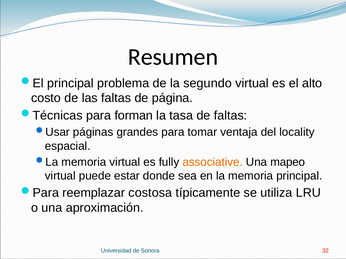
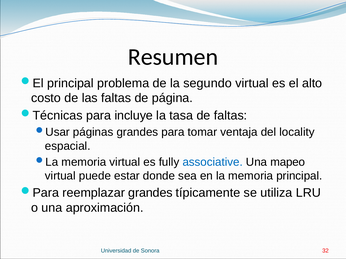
forman: forman -> incluye (134, 116)
associative colour: orange -> blue (213, 162)
reemplazar costosa: costosa -> grandes (150, 193)
